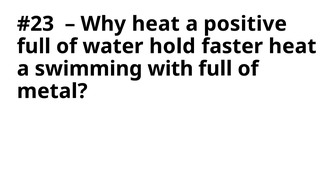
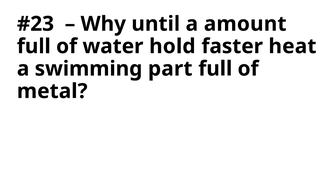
Why heat: heat -> until (156, 24)
positive: positive -> amount (245, 24)
with: with -> part (170, 69)
